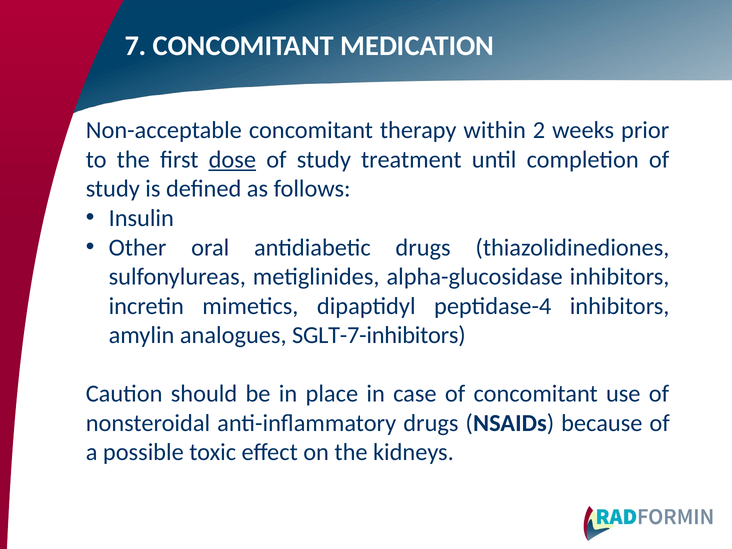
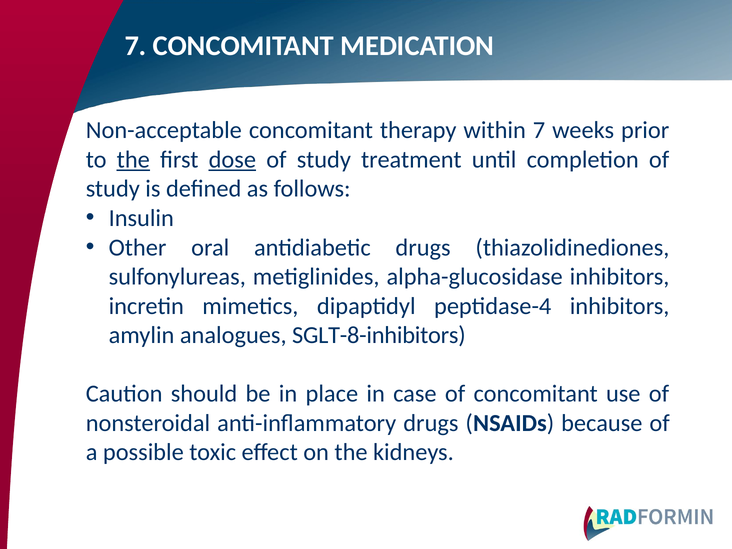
within 2: 2 -> 7 (539, 130)
the underline: none -> present (133, 160)
SGLT-7-inhibitors: SGLT-7-inhibitors -> SGLT-8-inhibitors (379, 335)
